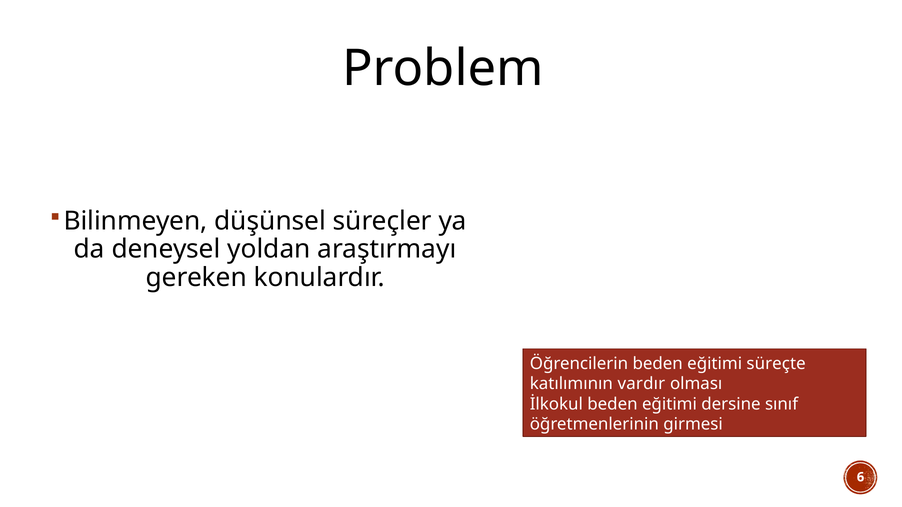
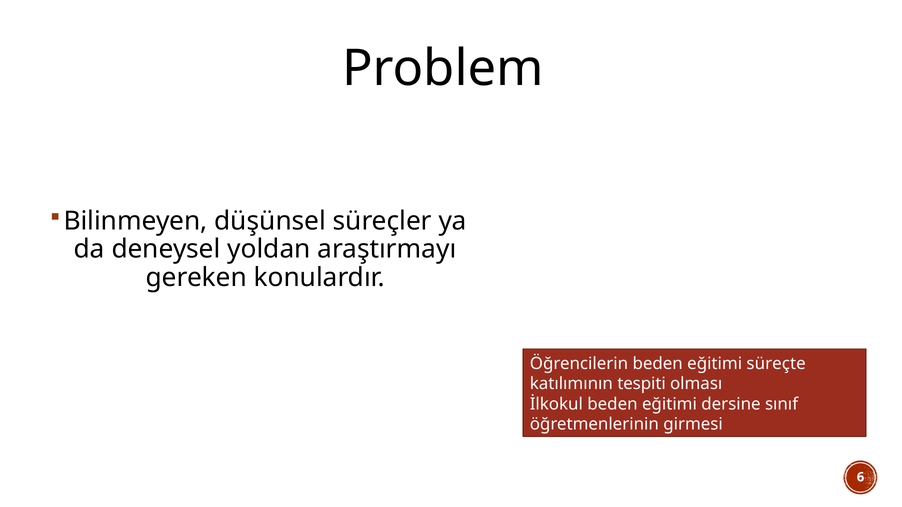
vardır: vardır -> tespiti (642, 384)
